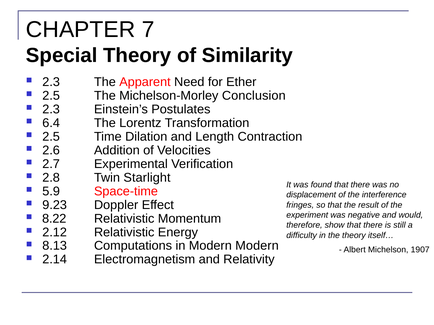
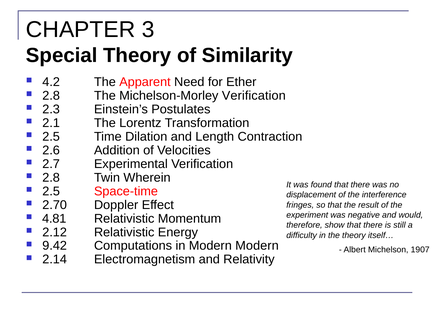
7: 7 -> 3 (148, 30)
2.3: 2.3 -> 4.2 (51, 82)
2.5: 2.5 -> 2.8 (51, 96)
Michelson-Morley Conclusion: Conclusion -> Verification (254, 96)
6.4: 6.4 -> 2.1 (51, 123)
Starlight: Starlight -> Wherein (147, 178)
5.9: 5.9 -> 2.5 (51, 192)
9.23: 9.23 -> 2.70 (55, 205)
8.22: 8.22 -> 4.81 (54, 219)
8.13: 8.13 -> 9.42 (55, 246)
